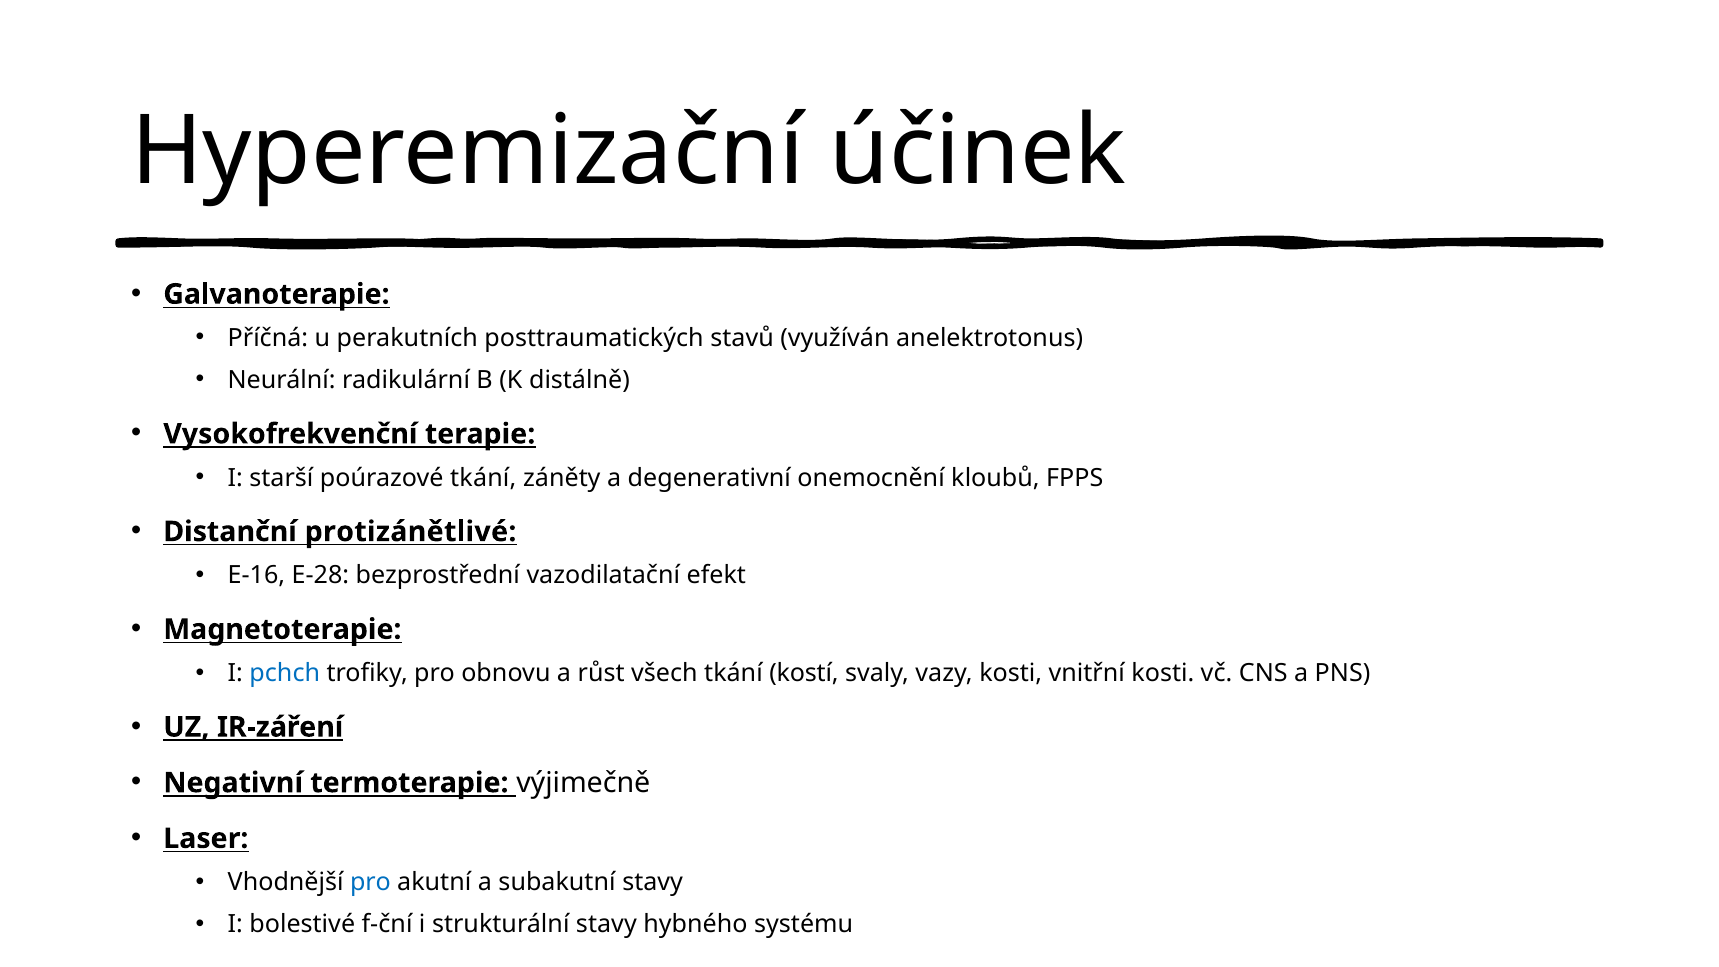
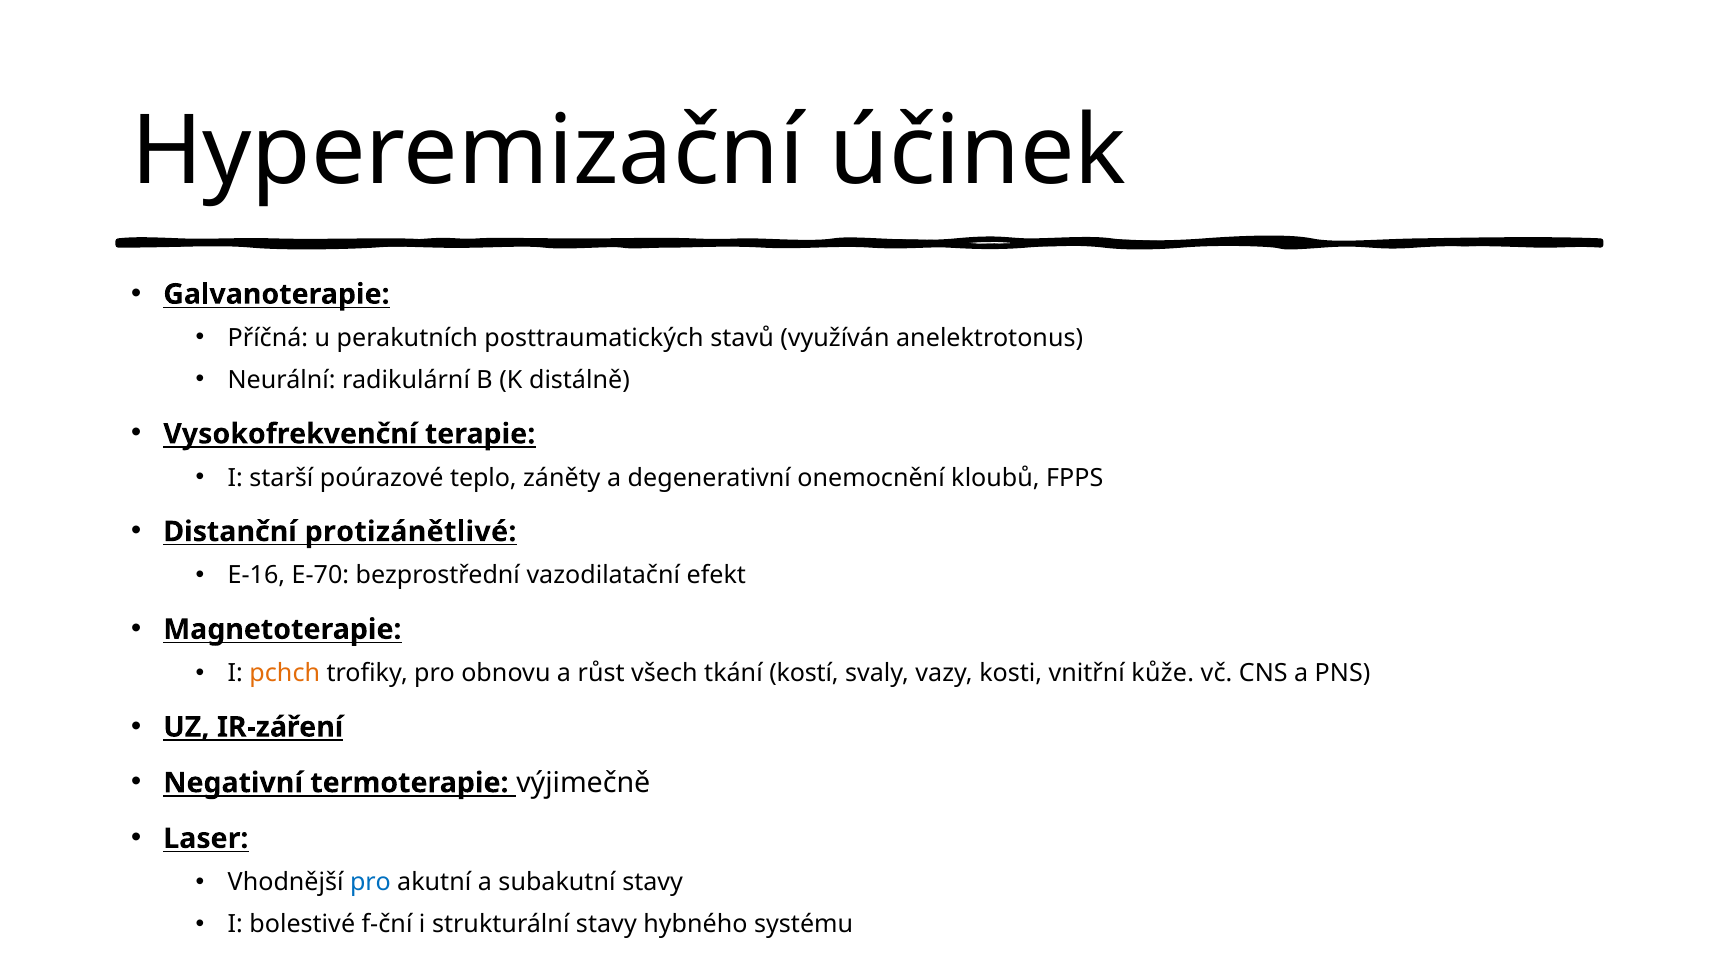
poúrazové tkání: tkání -> teplo (483, 478)
E-28: E-28 -> E-70 (320, 576)
pchch colour: blue -> orange (285, 673)
vnitřní kosti: kosti -> kůže (1163, 673)
